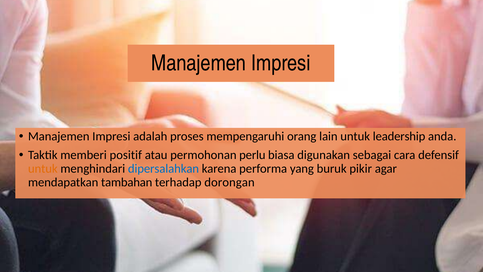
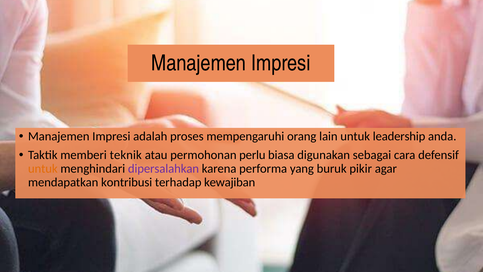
positif: positif -> teknik (126, 155)
dipersalahkan colour: blue -> purple (163, 168)
tambahan: tambahan -> kontribusi (127, 182)
dorongan: dorongan -> kewajiban (230, 182)
